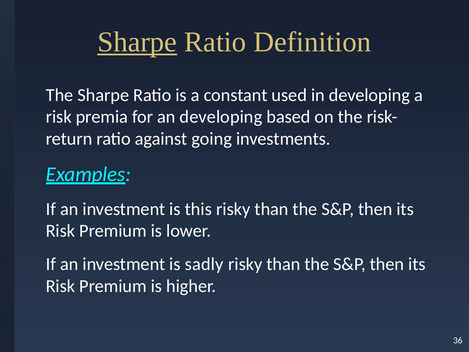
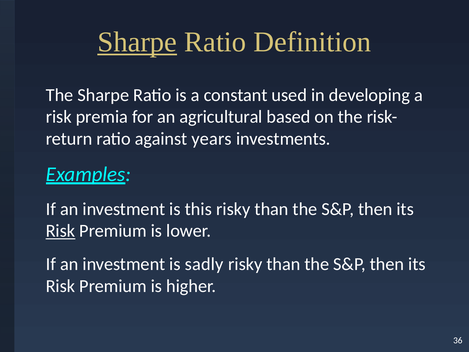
an developing: developing -> agricultural (221, 117)
going: going -> years (212, 139)
Risk underline: none -> present (60, 231)
